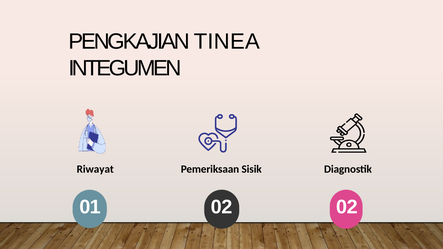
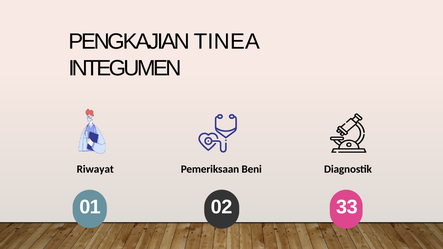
Sisik: Sisik -> Beni (252, 169)
02 02: 02 -> 33 (347, 207)
